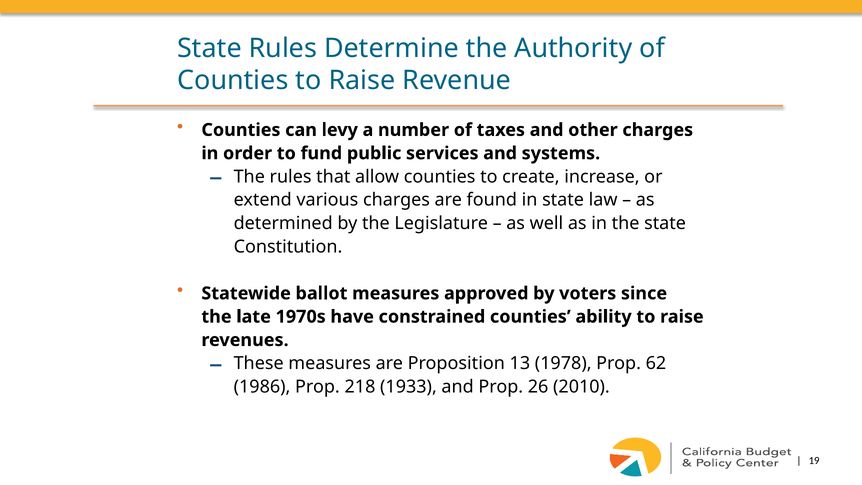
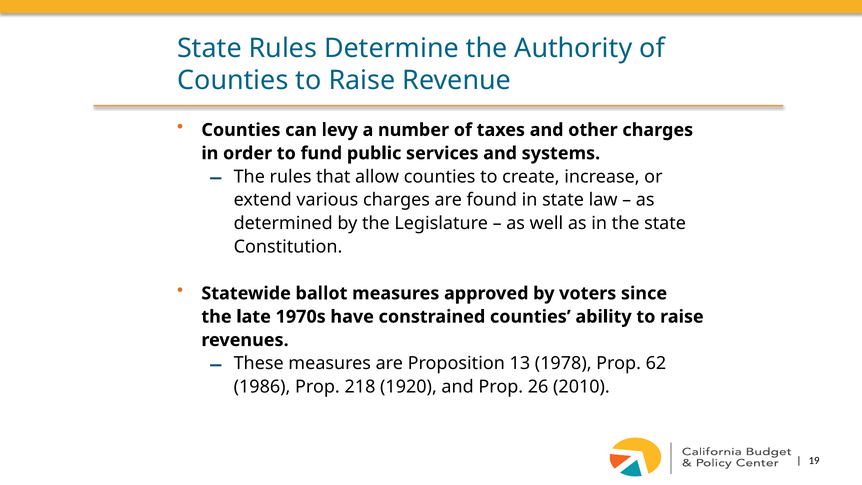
1933: 1933 -> 1920 (408, 387)
